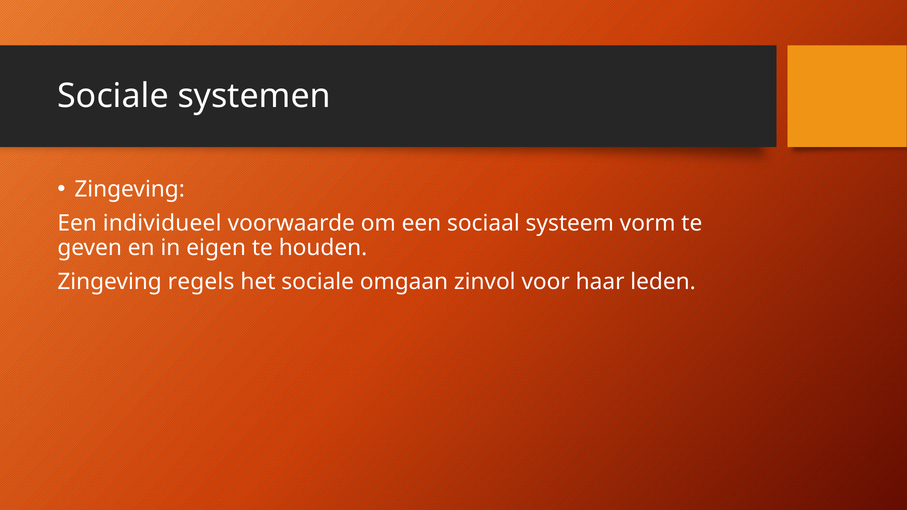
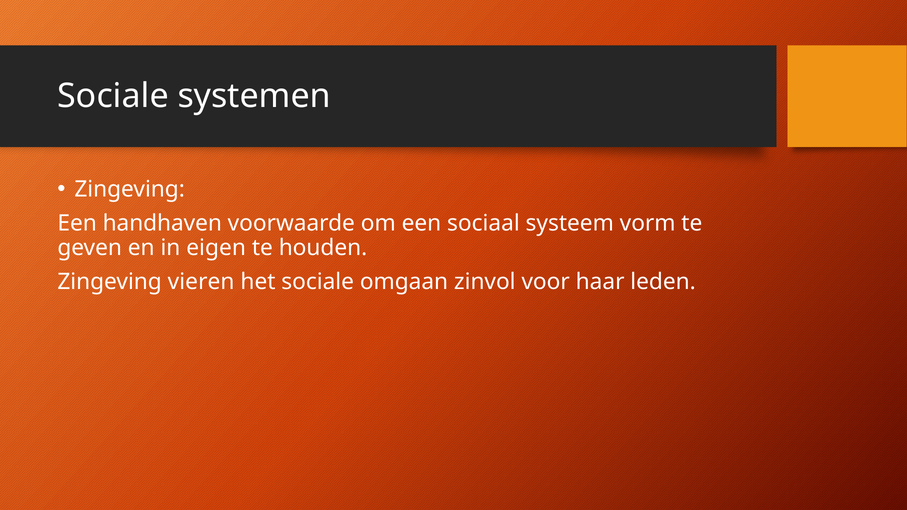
individueel: individueel -> handhaven (162, 223)
regels: regels -> vieren (201, 282)
